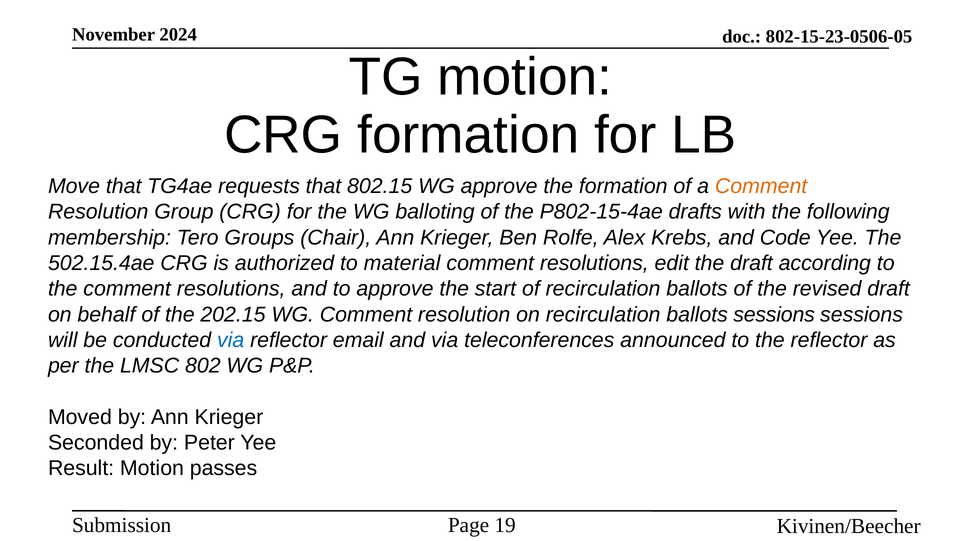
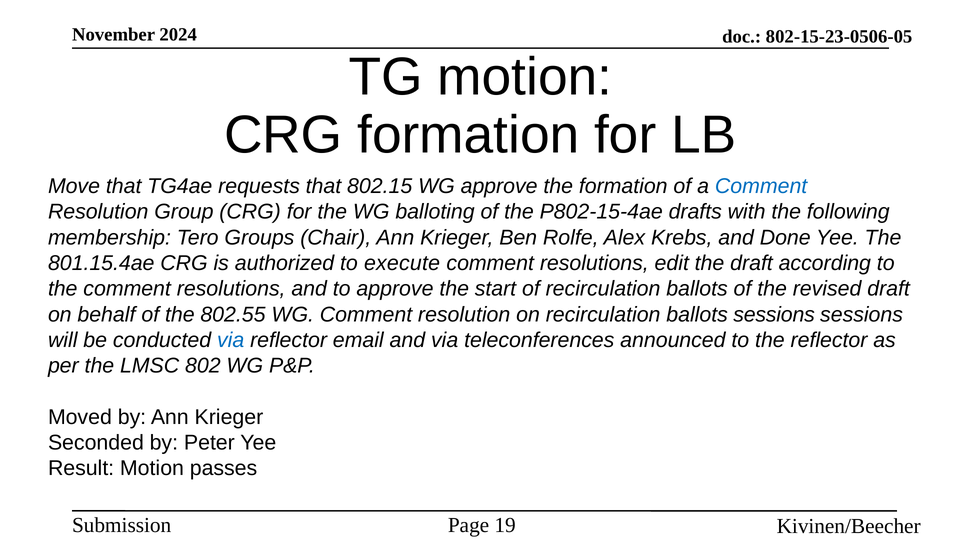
Comment colour: orange -> blue (761, 186)
Code: Code -> Done (785, 237)
502.15.4ae: 502.15.4ae -> 801.15.4ae (101, 263)
material: material -> execute (402, 263)
202.15: 202.15 -> 802.55 (233, 314)
